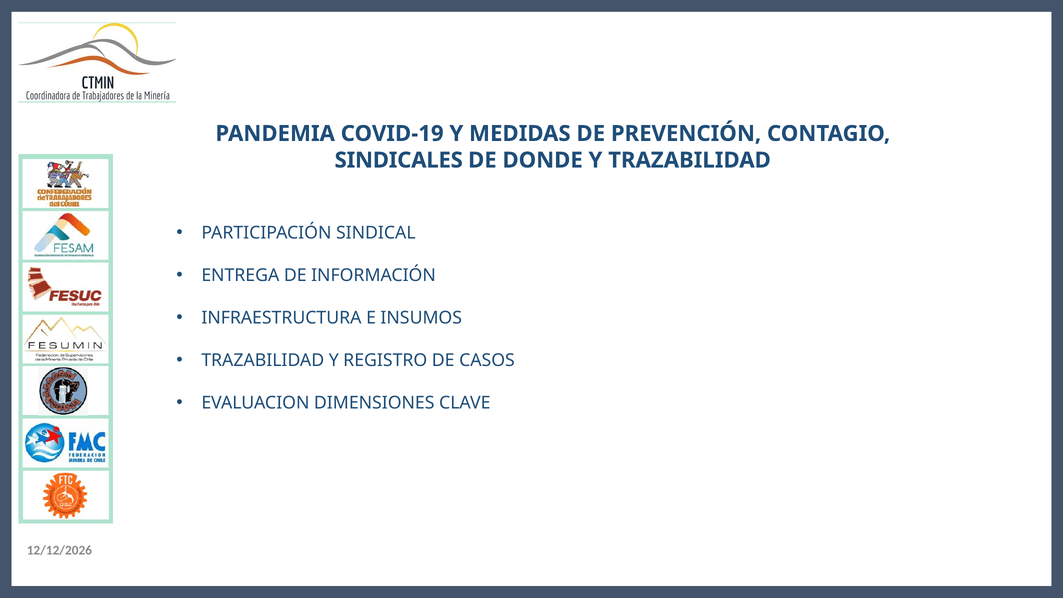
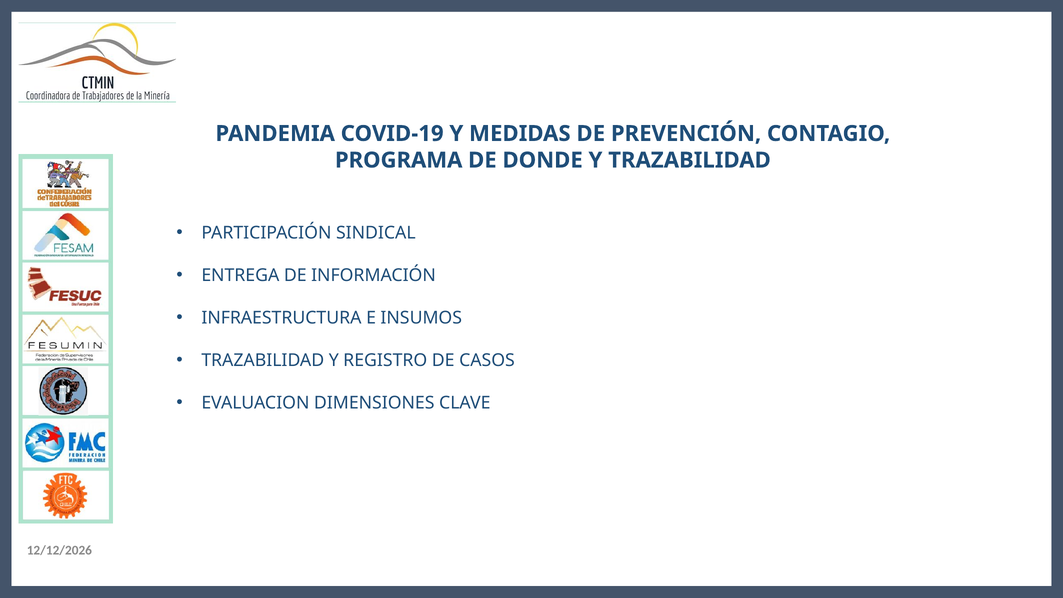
SINDICALES: SINDICALES -> PROGRAMA (399, 160)
